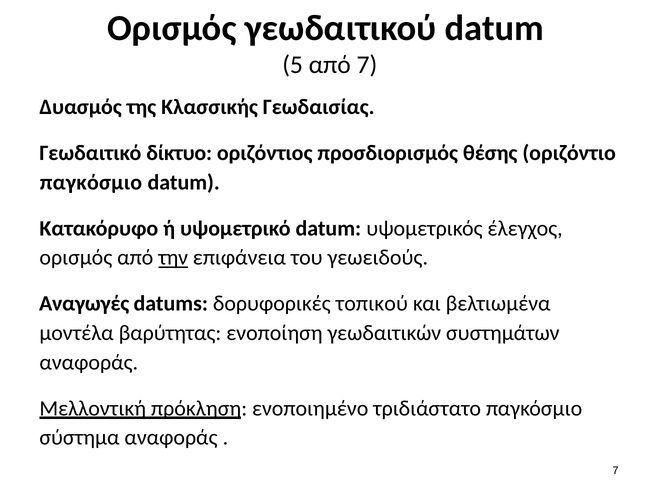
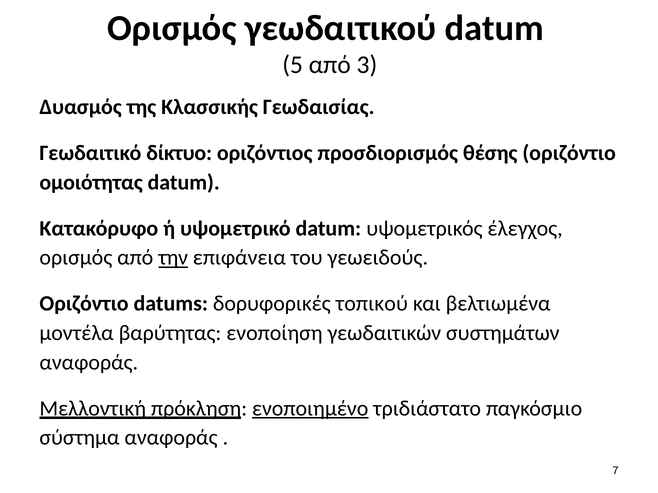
από 7: 7 -> 3 (367, 65)
παγκόσμιο: παγκόσμιο -> ομοιότητας (91, 183)
Αναγωγές: Αναγωγές -> Οριζόντιο (84, 304)
ενοποιημένο underline: none -> present (310, 409)
